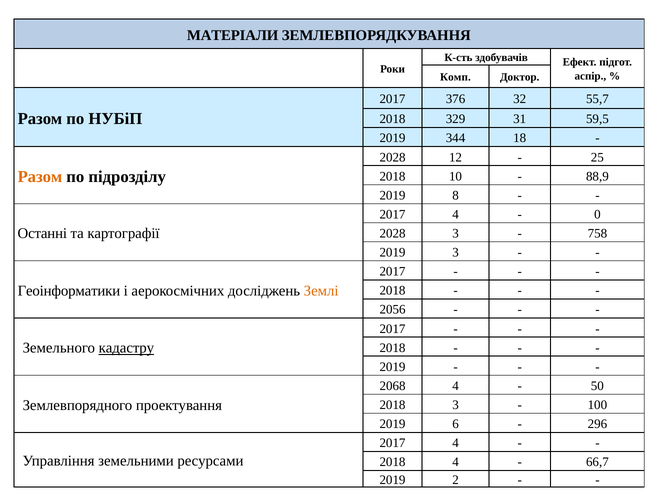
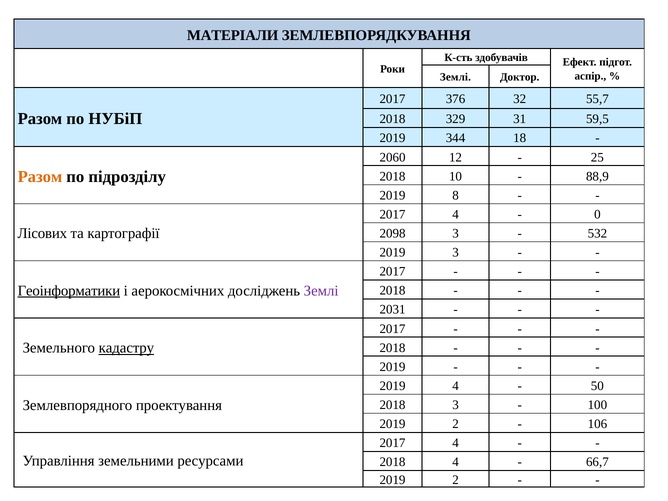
Комп: Комп -> Землі (455, 77)
2028: 2028 -> 2060 (393, 157)
Останні: Останні -> Лісових (42, 234)
2028: 2028 -> 2098 (393, 233)
758: 758 -> 532 (597, 233)
Геоінформатики underline: none -> present (69, 291)
Землі colour: orange -> purple (321, 291)
2056: 2056 -> 2031 (393, 310)
2068: 2068 -> 2019 (393, 386)
6: 6 -> 2 (456, 424)
296: 296 -> 106 (597, 424)
